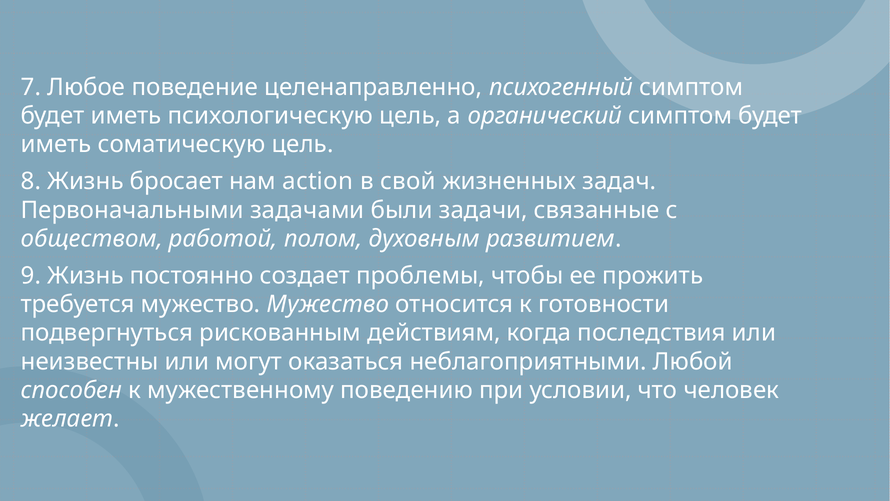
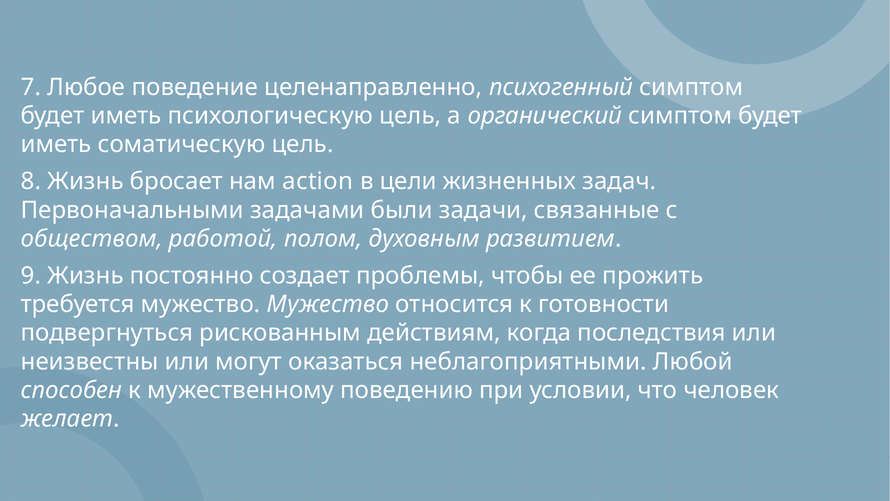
свой: свой -> цели (408, 181)
